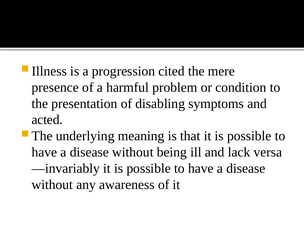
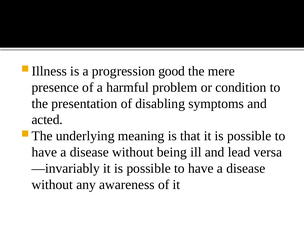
cited: cited -> good (172, 71)
lack: lack -> lead (239, 152)
